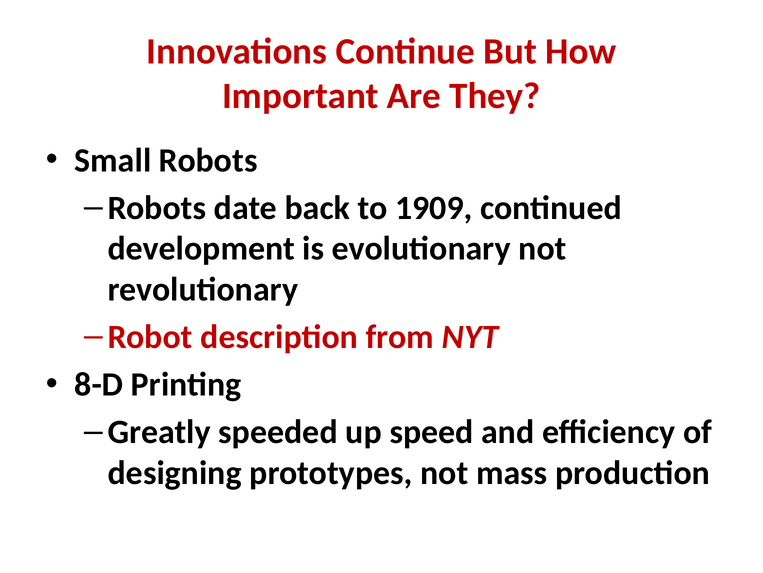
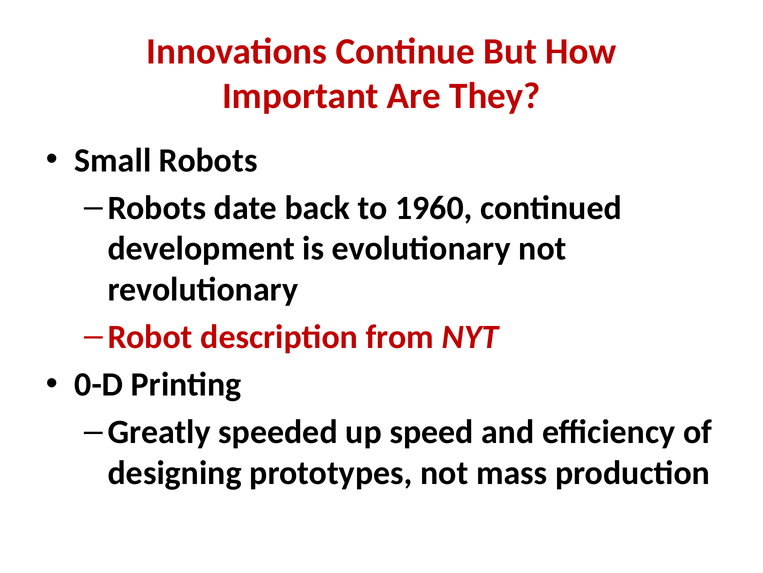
1909: 1909 -> 1960 (434, 208)
8-D: 8-D -> 0-D (99, 384)
